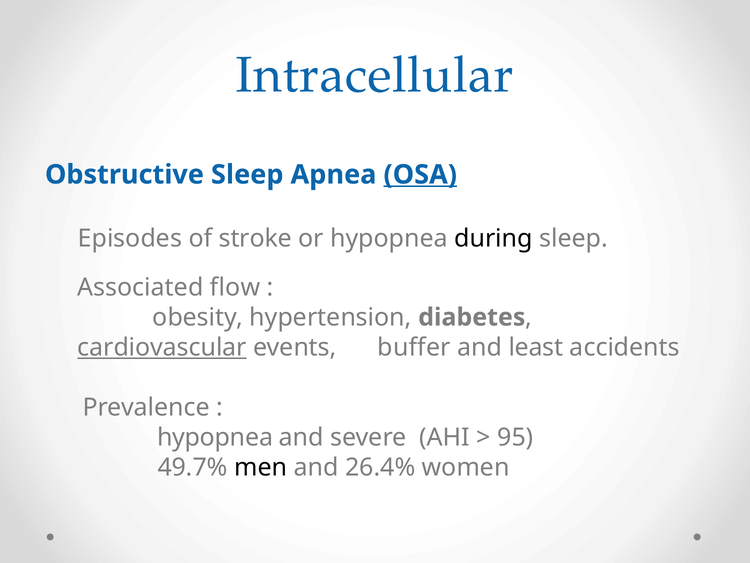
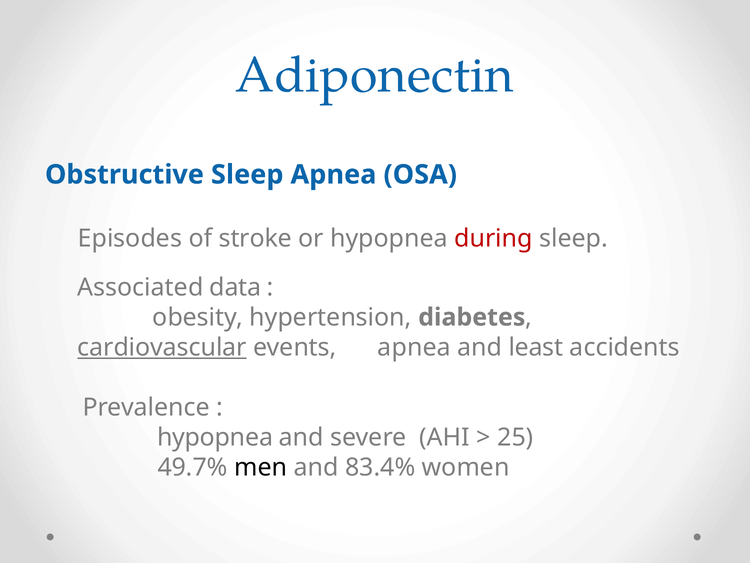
Intracellular: Intracellular -> Adiponectin (375, 75)
OSA underline: present -> none (420, 174)
during colour: black -> red (493, 238)
flow: flow -> data (235, 287)
events buffer: buffer -> apnea (414, 347)
95: 95 -> 25 (515, 437)
26.4%: 26.4% -> 83.4% (380, 467)
